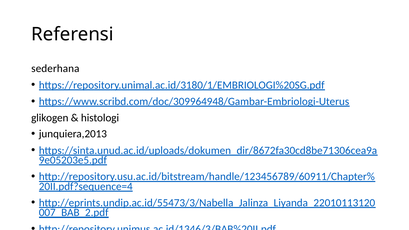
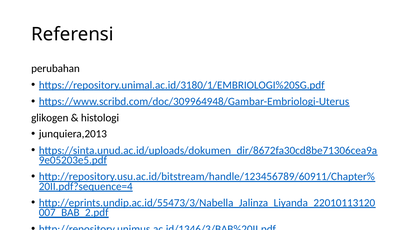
sederhana: sederhana -> perubahan (55, 69)
